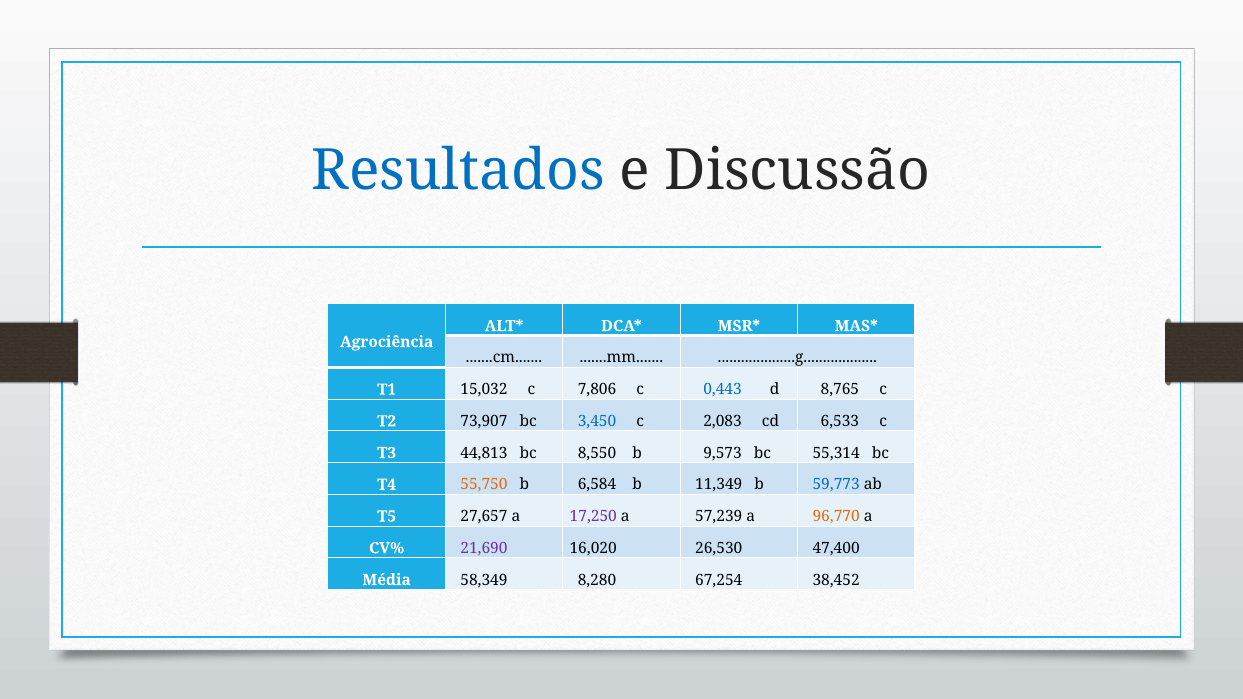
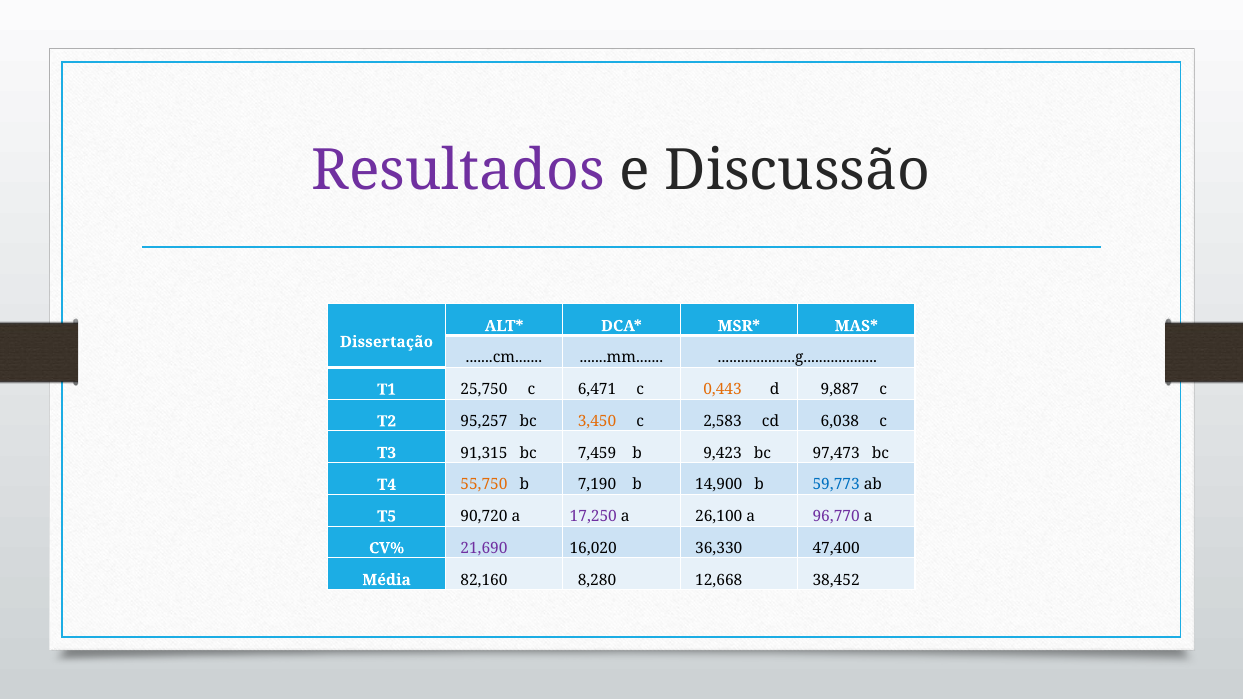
Resultados colour: blue -> purple (458, 171)
Agrociência: Agrociência -> Dissertação (387, 342)
15,032: 15,032 -> 25,750 (484, 390)
7,806: 7,806 -> 6,471 (597, 390)
0,443 colour: blue -> orange (722, 390)
8,765: 8,765 -> 9,887 (840, 390)
73,907: 73,907 -> 95,257 (484, 421)
3,450 colour: blue -> orange (597, 421)
2,083: 2,083 -> 2,583 (722, 421)
6,533: 6,533 -> 6,038 (840, 421)
44,813: 44,813 -> 91,315 (484, 453)
8,550: 8,550 -> 7,459 (597, 453)
9,573: 9,573 -> 9,423 (722, 453)
55,314: 55,314 -> 97,473 (836, 453)
6,584: 6,584 -> 7,190 (597, 485)
11,349: 11,349 -> 14,900 (719, 485)
27,657: 27,657 -> 90,720 (484, 517)
57,239: 57,239 -> 26,100 (719, 517)
96,770 colour: orange -> purple (836, 517)
26,530: 26,530 -> 36,330 (719, 548)
58,349: 58,349 -> 82,160 (484, 580)
67,254: 67,254 -> 12,668 (719, 580)
